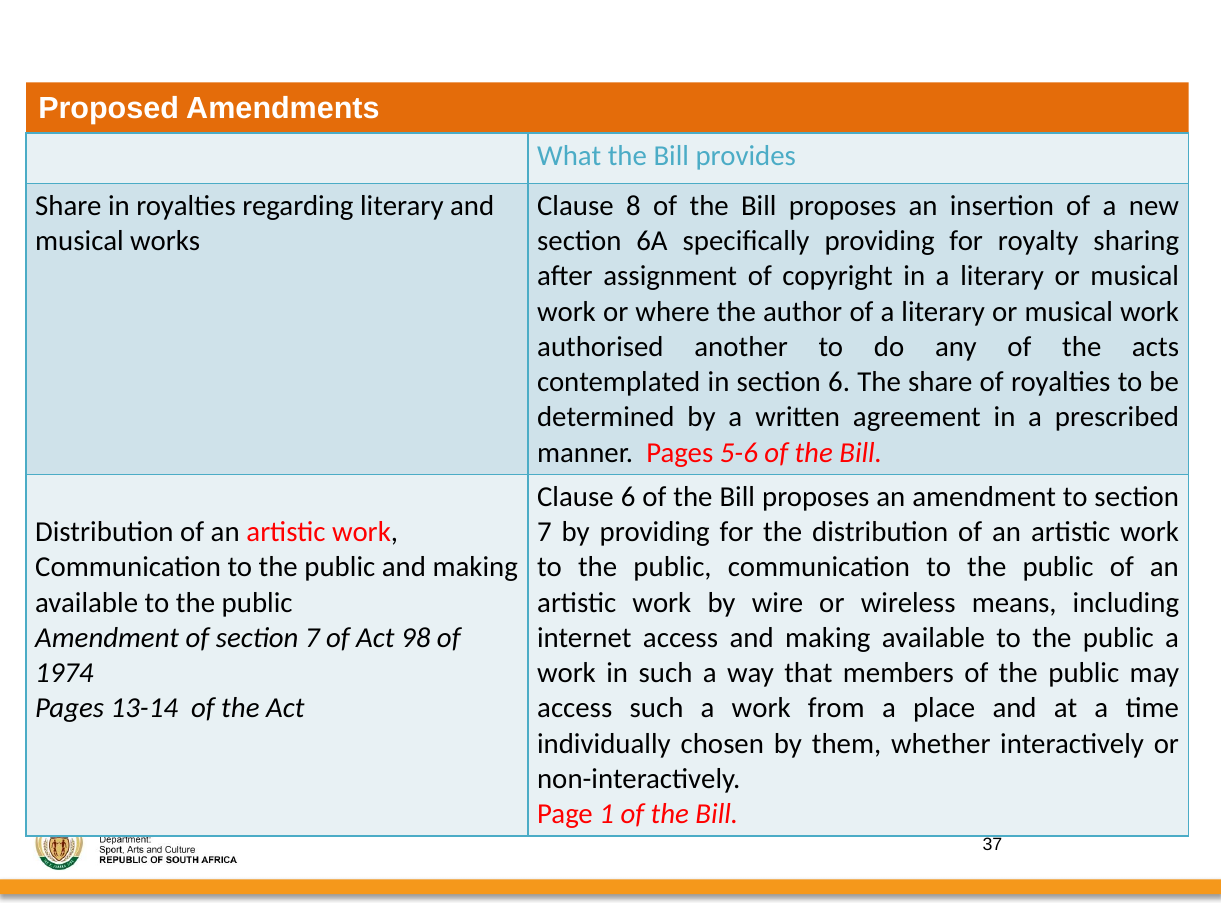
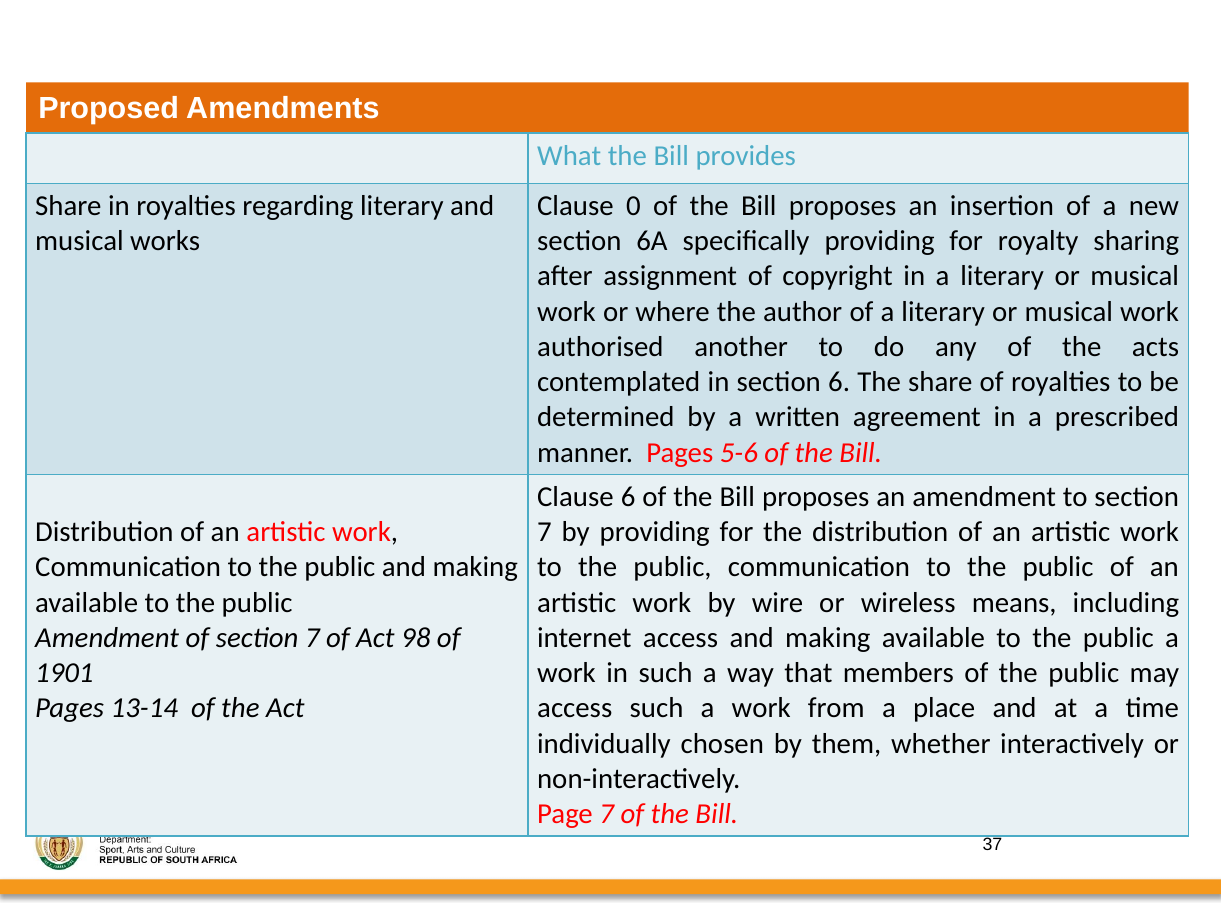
8: 8 -> 0 (633, 206)
1974: 1974 -> 1901 (64, 673)
Page 1: 1 -> 7 (607, 814)
